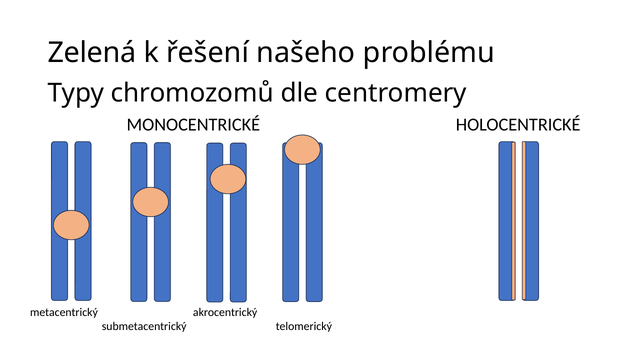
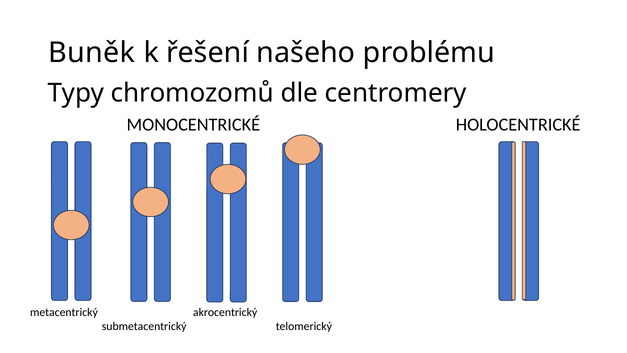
Zelená: Zelená -> Buněk (92, 53)
